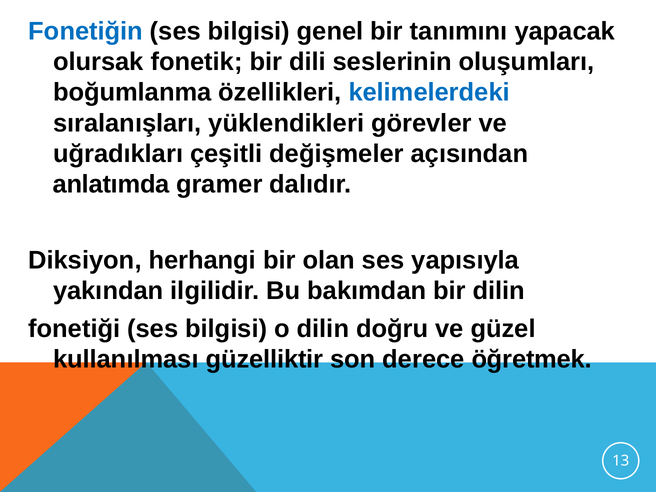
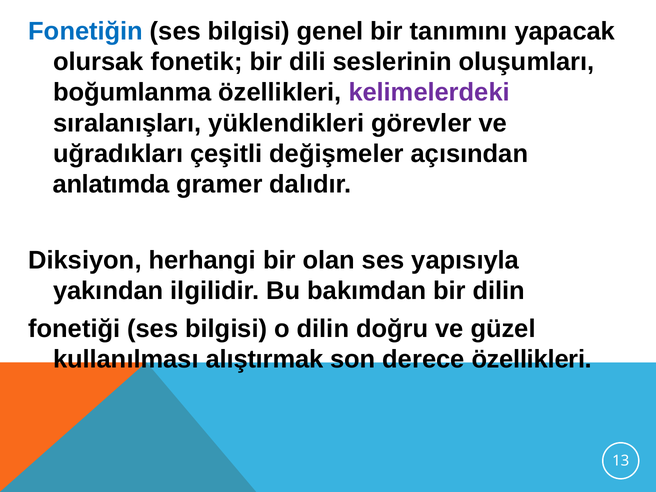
kelimelerdeki colour: blue -> purple (429, 93)
güzelliktir: güzelliktir -> alıştırmak (264, 359)
derece öğretmek: öğretmek -> özellikleri (532, 359)
